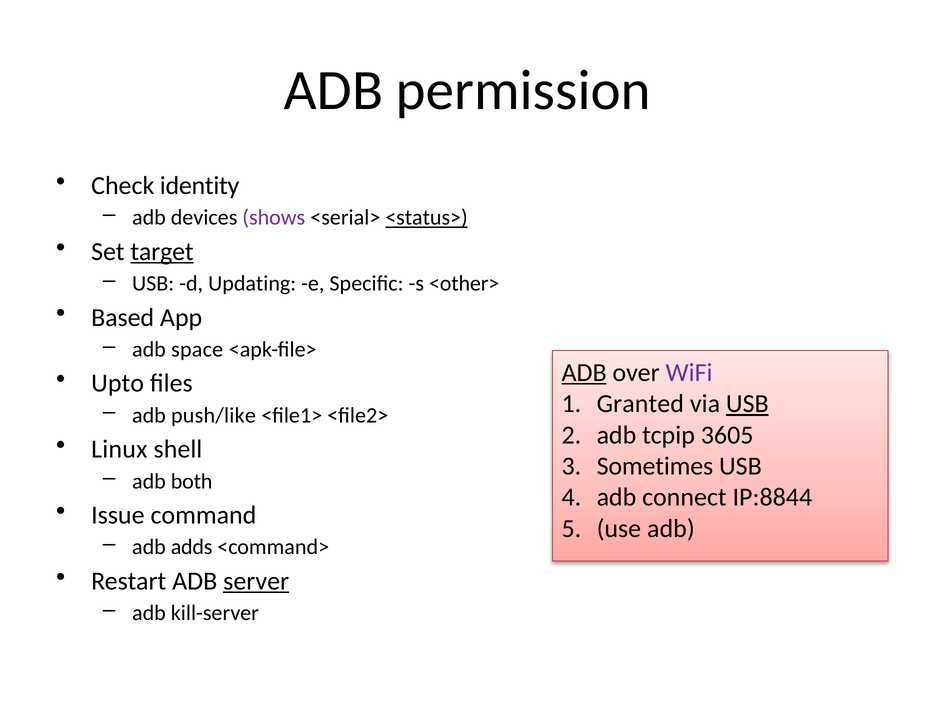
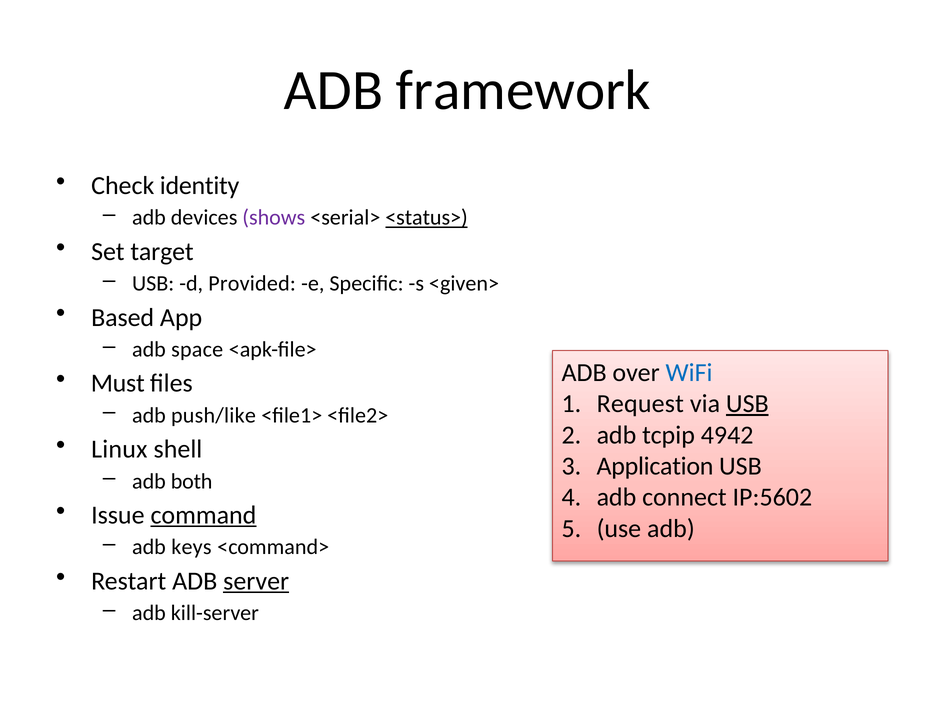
permission: permission -> framework (523, 91)
target underline: present -> none (162, 252)
Updating: Updating -> Provided (252, 284)
<other>: <other> -> <given> (464, 284)
ADB underline: present -> none (584, 373)
WiFi colour: purple -> blue (689, 373)
Upto: Upto -> Must (118, 383)
Granted: Granted -> Request (640, 404)
3605: 3605 -> 4942 (727, 435)
Sometimes: Sometimes -> Application (655, 466)
IP:8844: IP:8844 -> IP:5602 (772, 498)
command underline: none -> present (203, 515)
adds: adds -> keys (191, 547)
